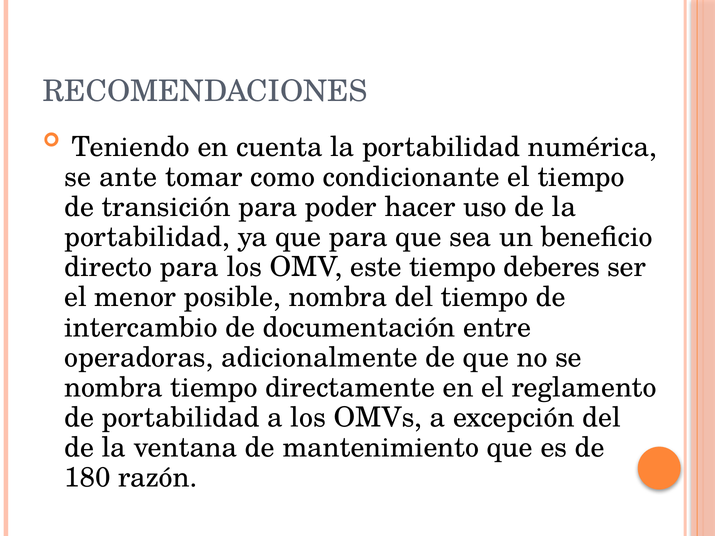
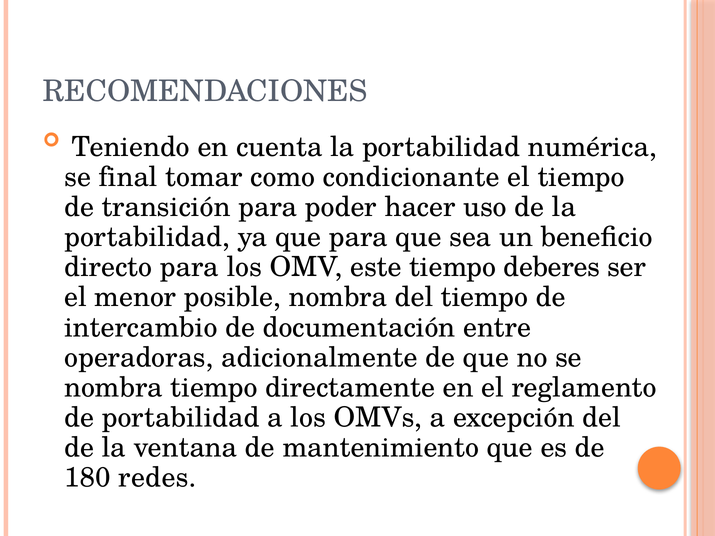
ante: ante -> final (128, 177)
razón: razón -> redes (158, 478)
